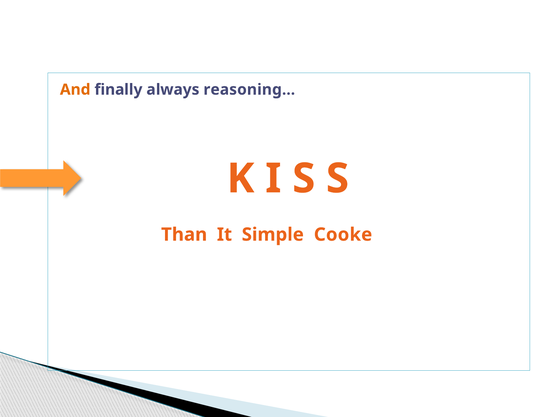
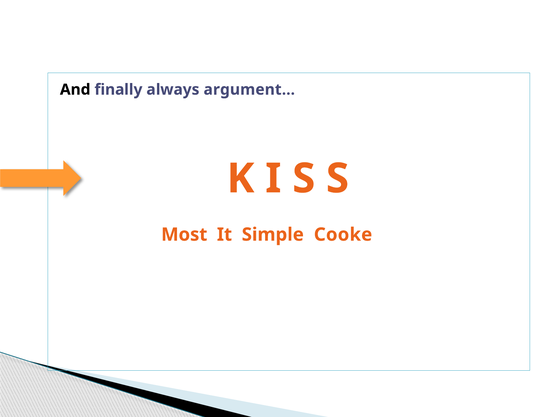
And colour: orange -> black (75, 90)
reasoning…: reasoning… -> argument… (249, 90)
Than: Than -> Most (184, 235)
